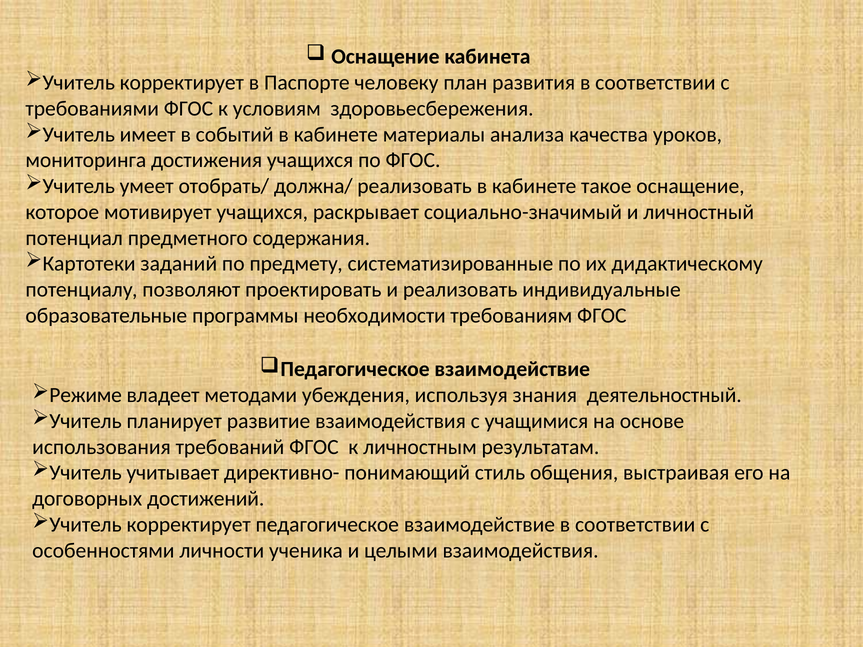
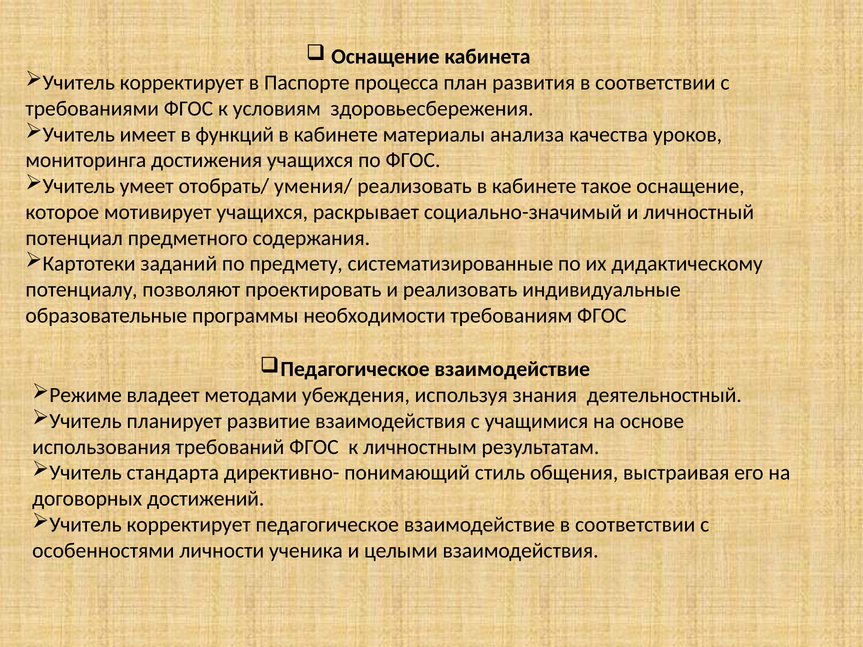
человеку: человеку -> процесса (397, 83)
событий: событий -> функций (235, 135)
должна/: должна/ -> умения/ (313, 186)
учитывает: учитывает -> стандарта (173, 473)
